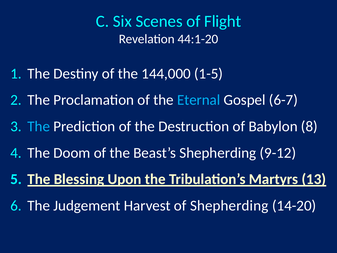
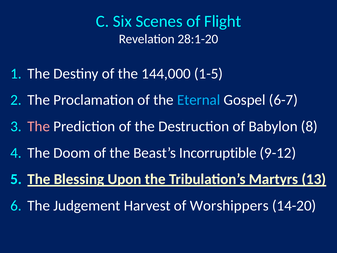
44:1-20: 44:1-20 -> 28:1-20 (198, 39)
The colour: light blue -> pink (39, 126)
Beast’s Shepherding: Shepherding -> Incorruptible (218, 153)
of Shepherding: Shepherding -> Worshippers (229, 206)
